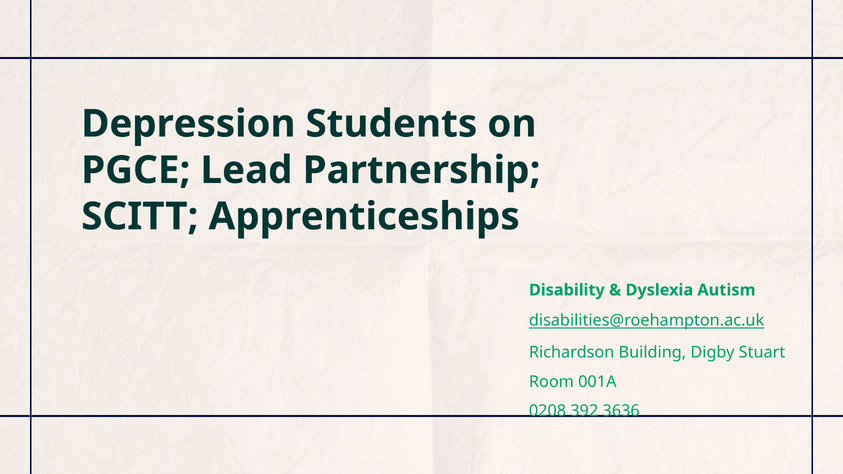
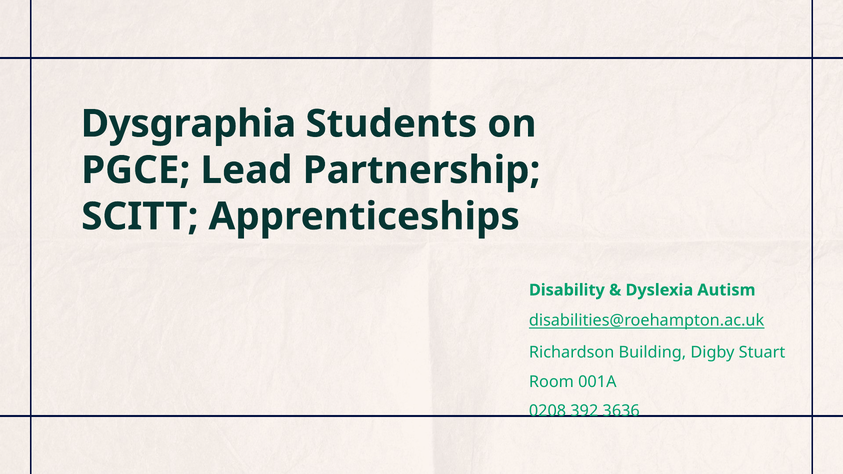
Depression: Depression -> Dysgraphia (188, 124)
